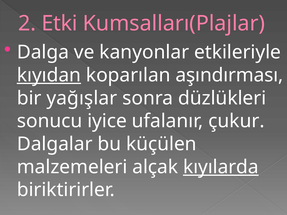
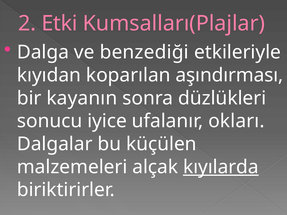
kanyonlar: kanyonlar -> benzediği (144, 52)
kıyıdan underline: present -> none (49, 75)
yağışlar: yağışlar -> kayanın (82, 98)
çukur: çukur -> okları (236, 121)
